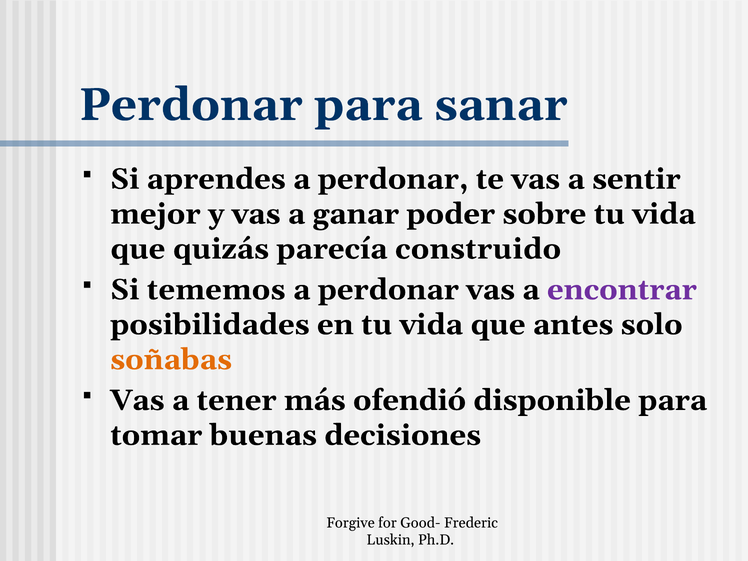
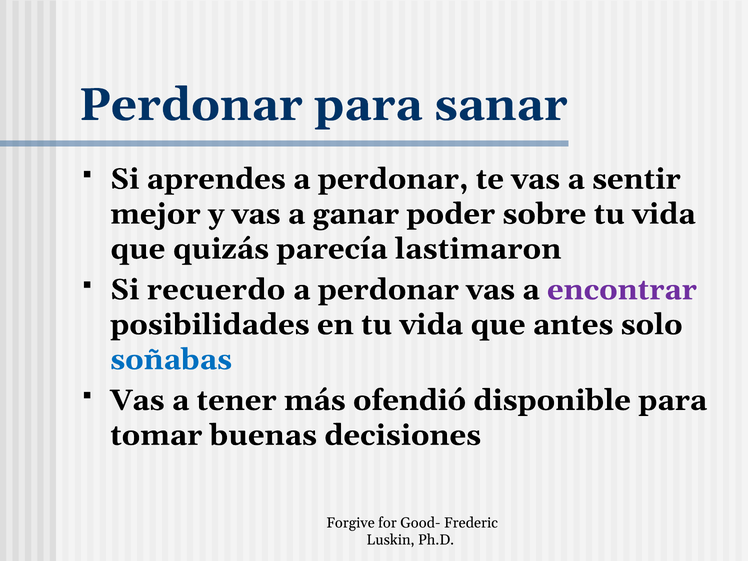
construido: construido -> lastimaron (478, 249)
tememos: tememos -> recuerdo (216, 290)
soñabas colour: orange -> blue (171, 360)
